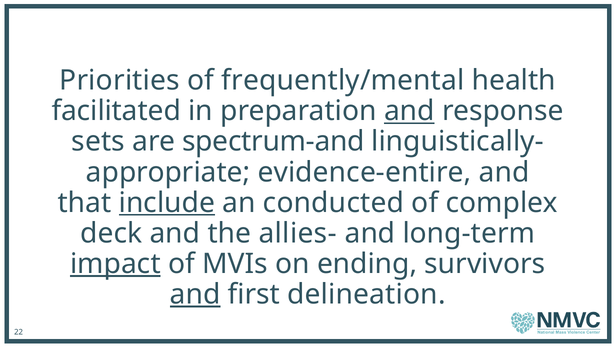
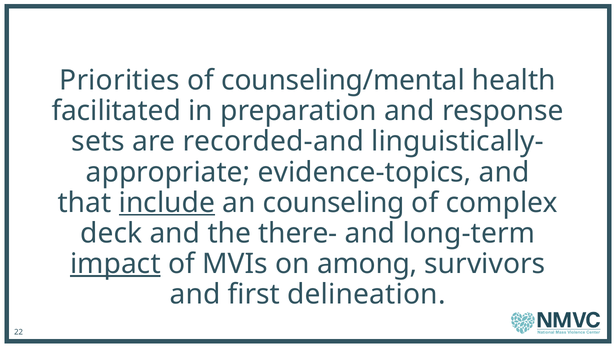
frequently/mental: frequently/mental -> counseling/mental (343, 80)
and underline: present -> none (409, 111)
spectrum-and: spectrum-and -> recorded-and (273, 141)
evidence-entire: evidence-entire -> evidence-topics (365, 172)
conducted: conducted -> counseling (334, 202)
allies-: allies- -> there- (298, 233)
ending: ending -> among (367, 263)
and underline: present -> none (195, 294)
